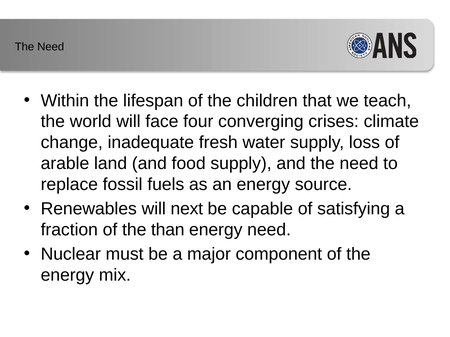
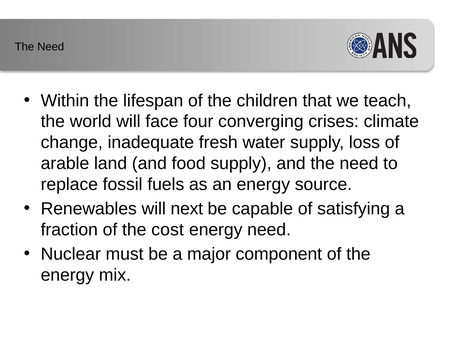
than: than -> cost (168, 230)
